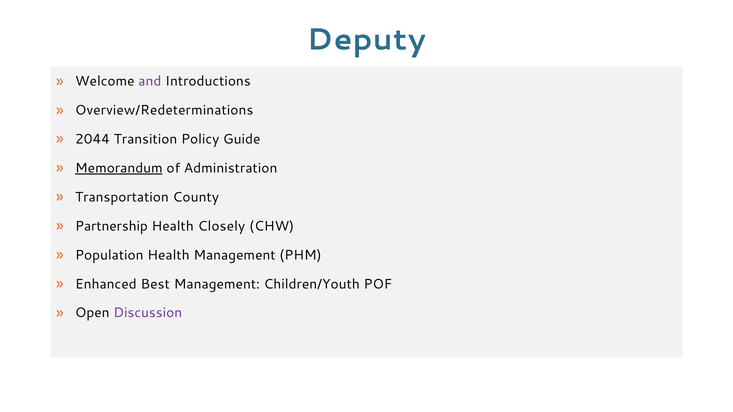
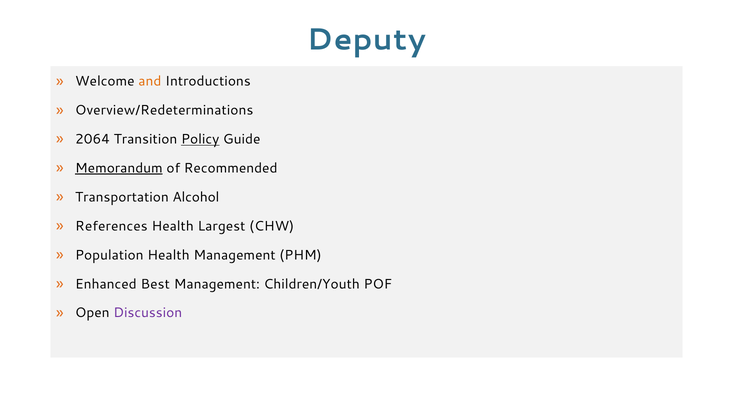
and colour: purple -> orange (150, 81)
2044: 2044 -> 2064 (93, 139)
Policy underline: none -> present (200, 139)
Administration: Administration -> Recommended (231, 168)
County: County -> Alcohol (196, 197)
Partnership: Partnership -> References (111, 226)
Closely: Closely -> Largest (221, 226)
